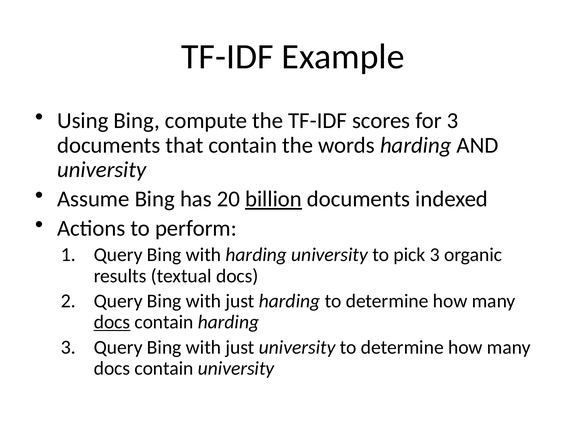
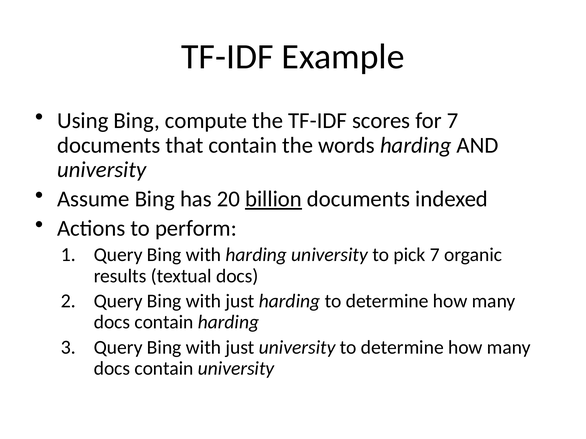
for 3: 3 -> 7 (453, 121)
pick 3: 3 -> 7 (435, 255)
docs underline: present -> none (112, 322)
